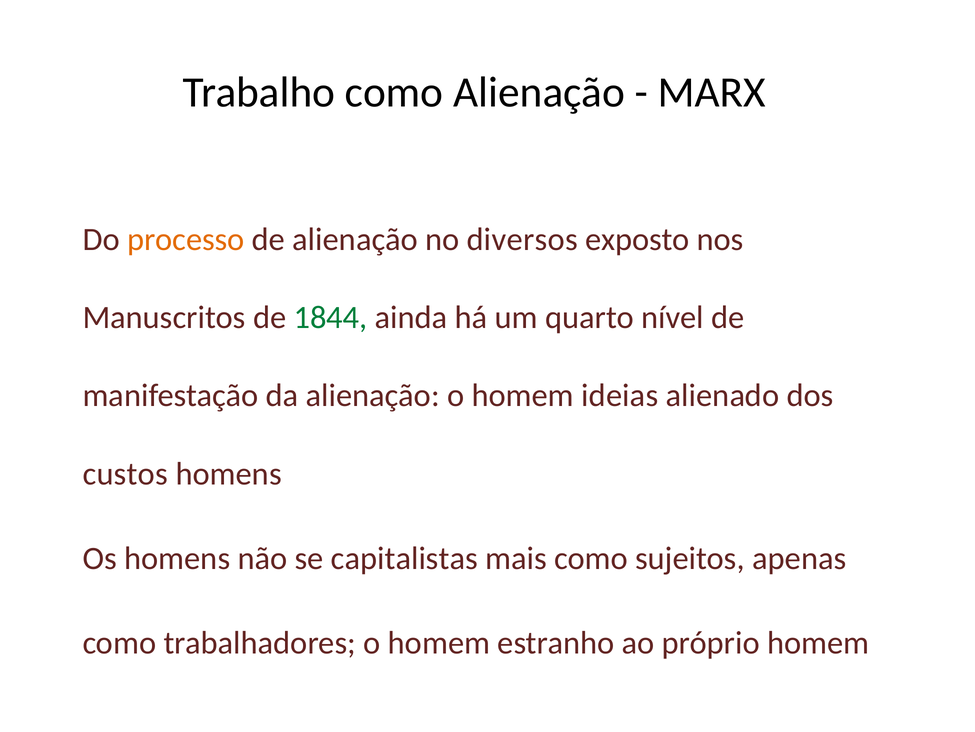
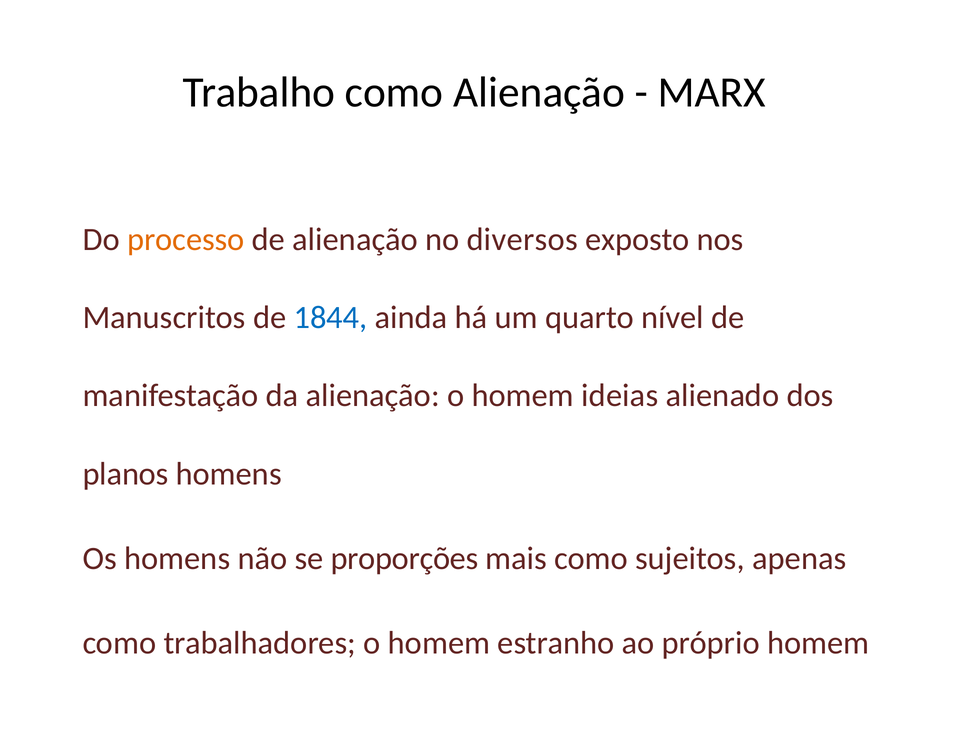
1844 colour: green -> blue (331, 317)
custos: custos -> planos (126, 473)
capitalistas: capitalistas -> proporções (404, 558)
